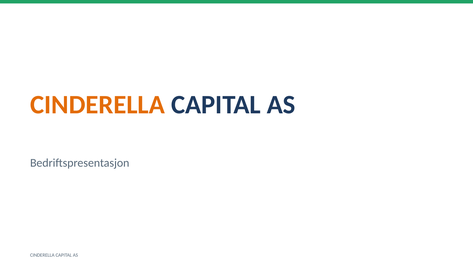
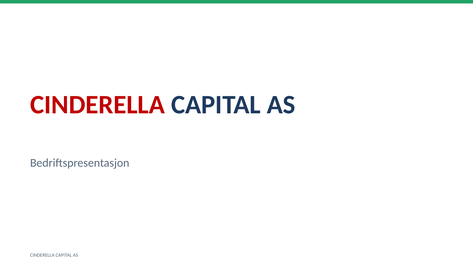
CINDERELLA colour: orange -> red (98, 105)
